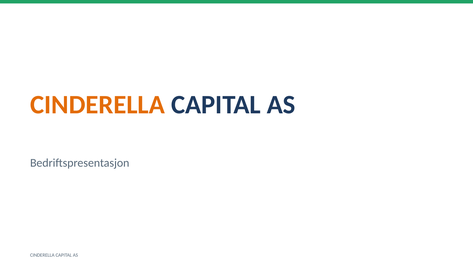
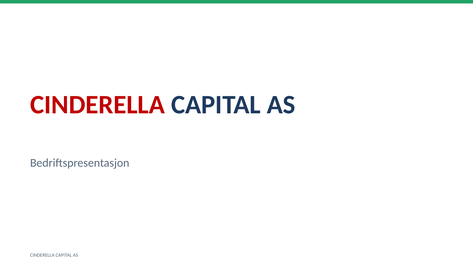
CINDERELLA colour: orange -> red (98, 105)
